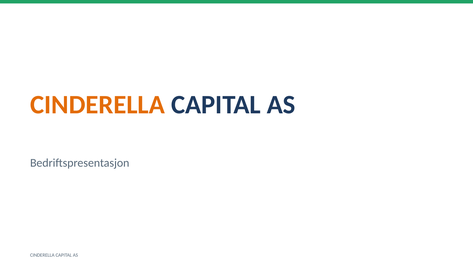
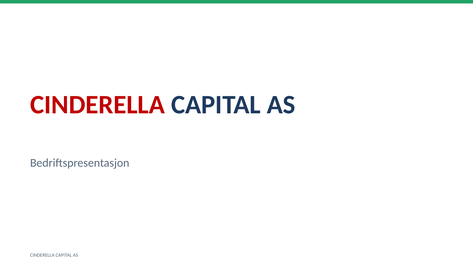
CINDERELLA colour: orange -> red (98, 105)
